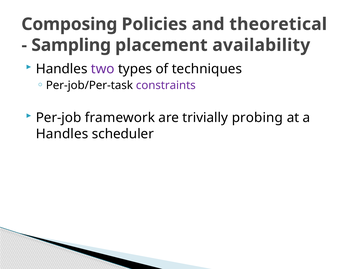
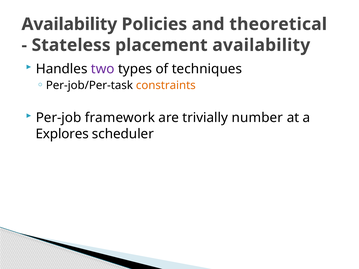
Composing: Composing -> Availability (69, 24)
Sampling: Sampling -> Stateless (71, 45)
constraints colour: purple -> orange (166, 85)
probing: probing -> number (257, 118)
Handles: Handles -> Explores (62, 134)
